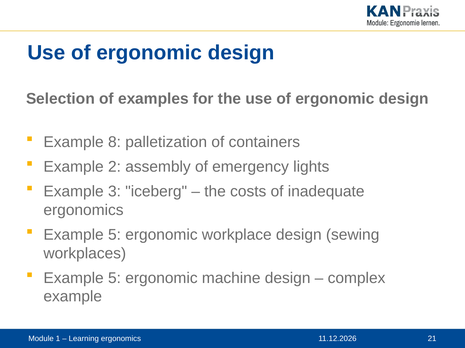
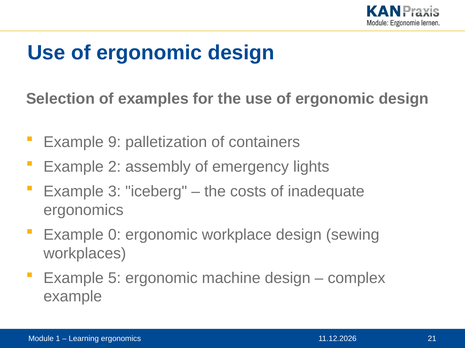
8: 8 -> 9 (114, 142)
5: 5 -> 0 (114, 235)
